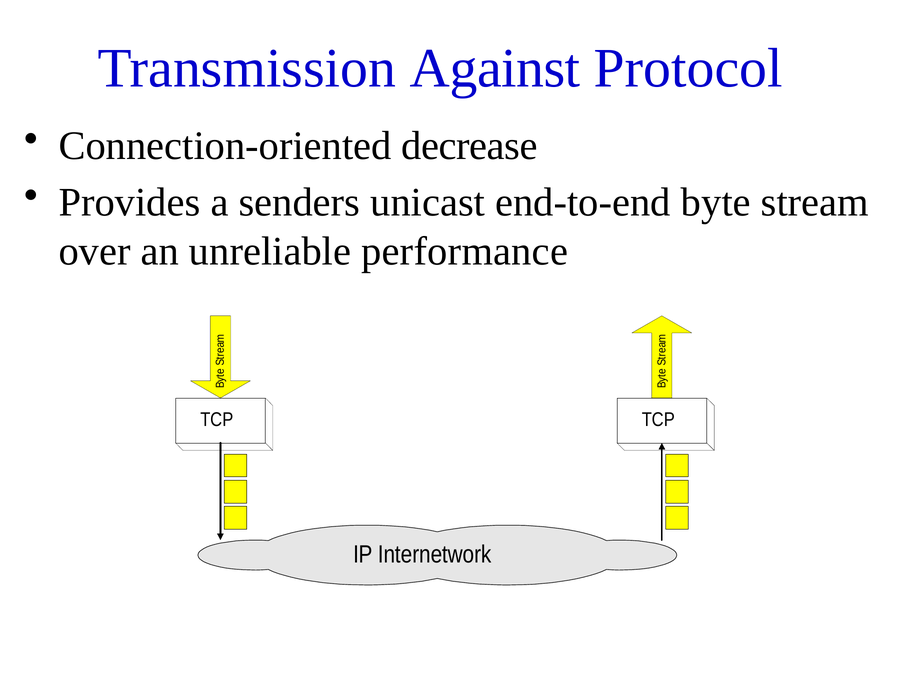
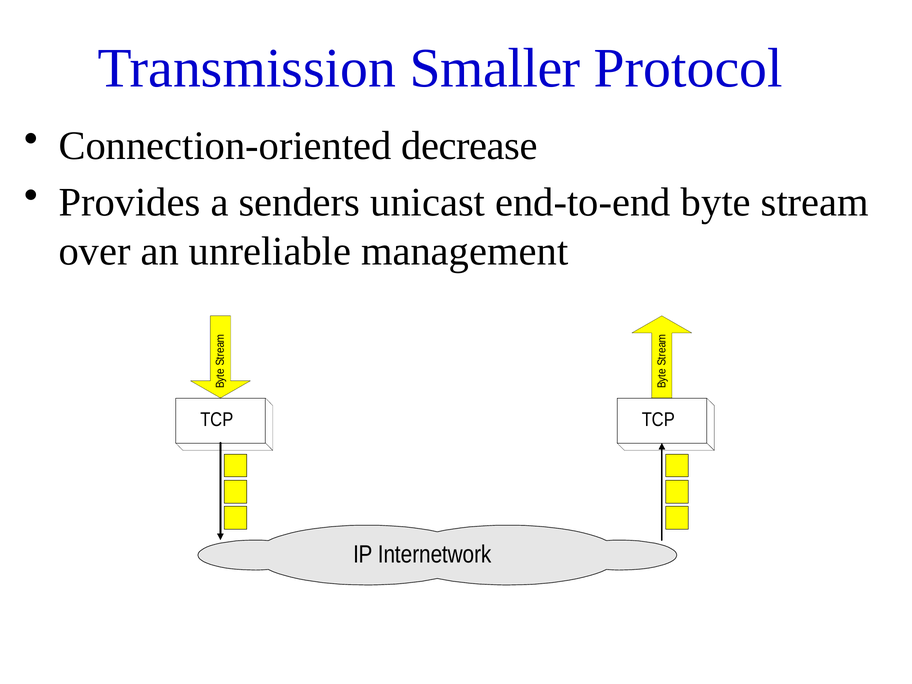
Against: Against -> Smaller (495, 69)
performance: performance -> management (465, 251)
